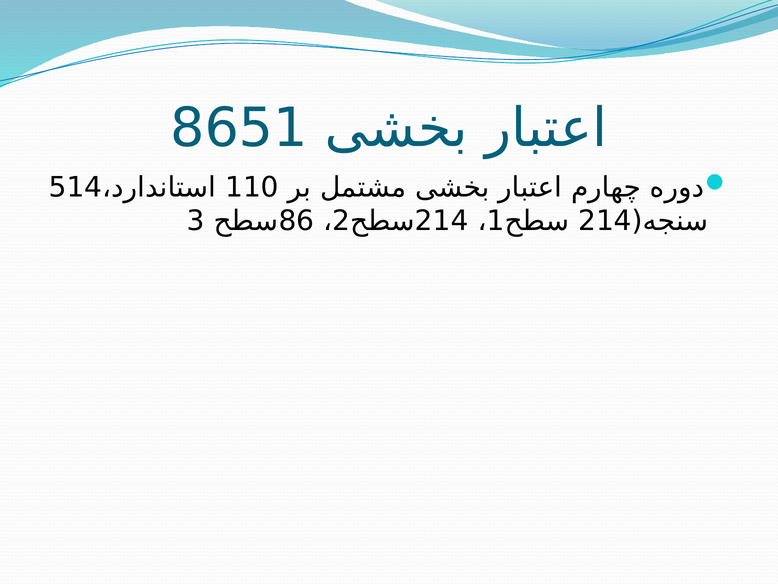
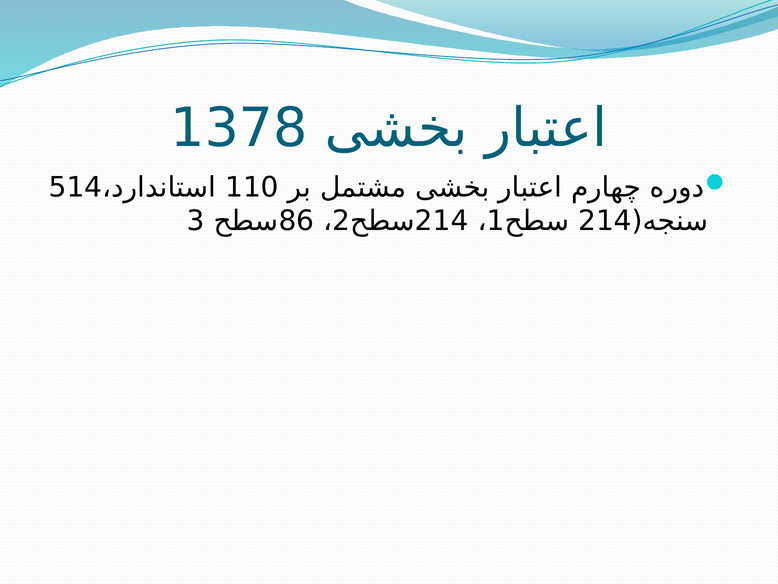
8651: 8651 -> 1378 (239, 128)
